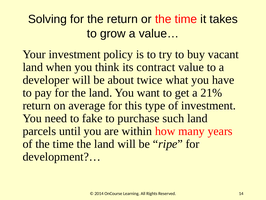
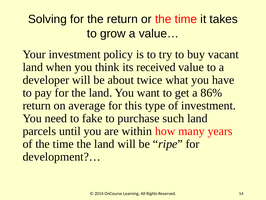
contract: contract -> received (156, 67)
21%: 21% -> 86% (211, 93)
